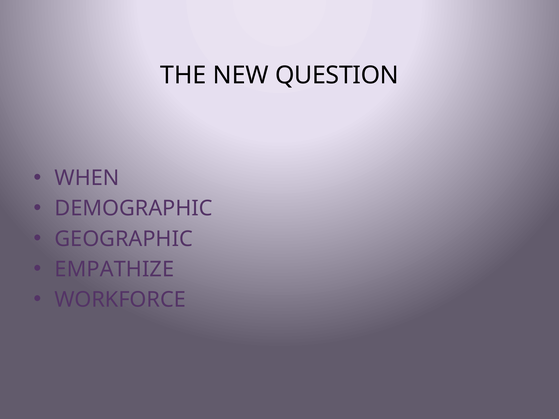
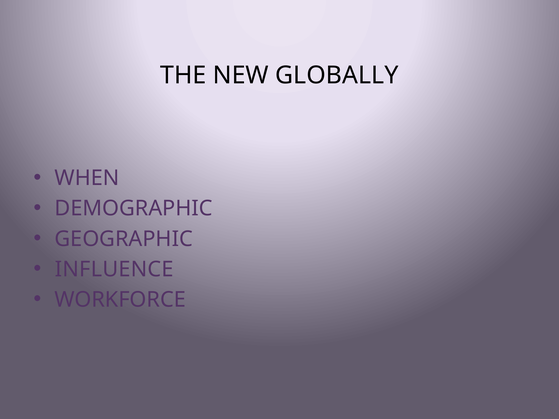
QUESTION: QUESTION -> GLOBALLY (337, 75)
EMPATHIZE: EMPATHIZE -> INFLUENCE (114, 269)
